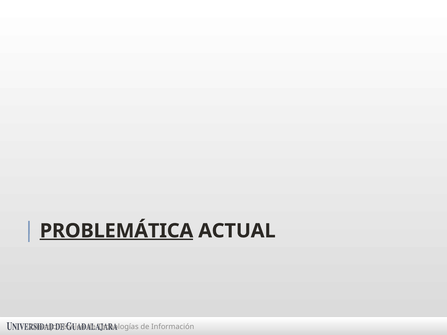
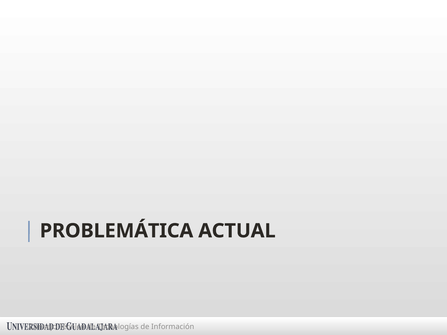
PROBLEMÁTICA underline: present -> none (117, 231)
